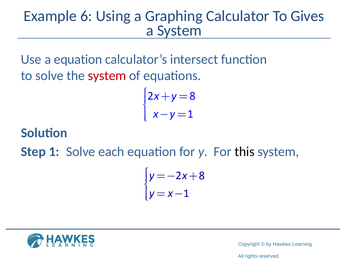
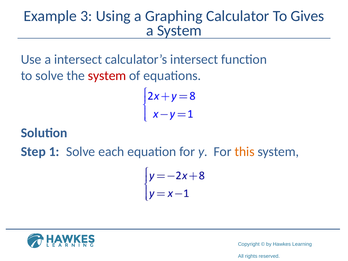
6: 6 -> 3 (86, 16)
a equation: equation -> intersect (78, 59)
this colour: black -> orange (245, 152)
